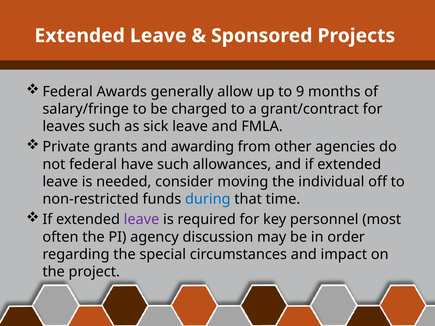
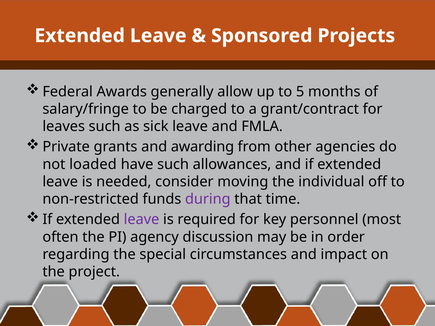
9: 9 -> 5 (300, 92)
not federal: federal -> loaded (93, 164)
during colour: blue -> purple (208, 199)
